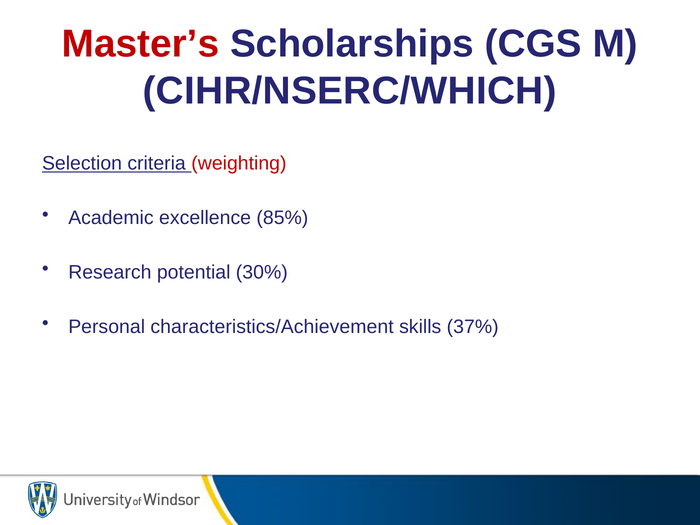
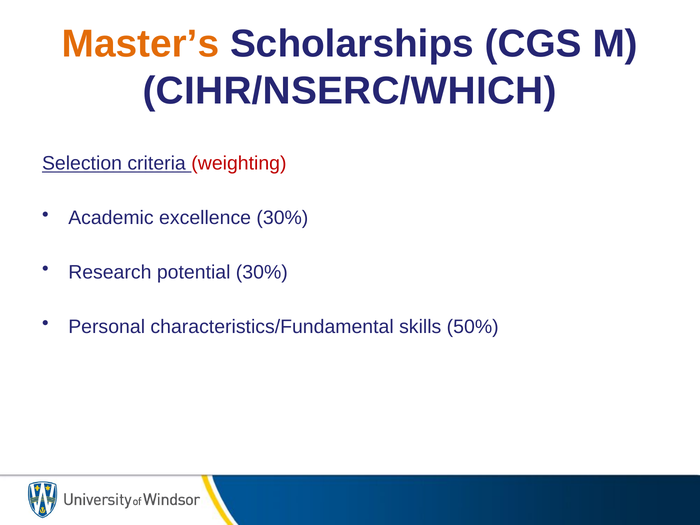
Master’s colour: red -> orange (141, 44)
excellence 85%: 85% -> 30% (282, 218)
characteristics/Achievement: characteristics/Achievement -> characteristics/Fundamental (272, 327)
37%: 37% -> 50% (473, 327)
